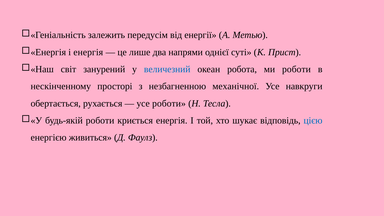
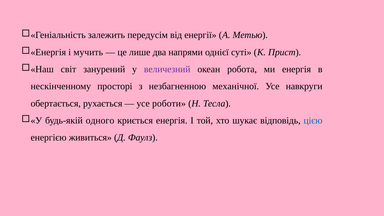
і енергія: енергія -> мучить (88, 52)
величезний colour: blue -> purple (167, 69)
ми роботи: роботи -> енергія (297, 69)
будь-якій роботи: роботи -> одного (100, 120)
